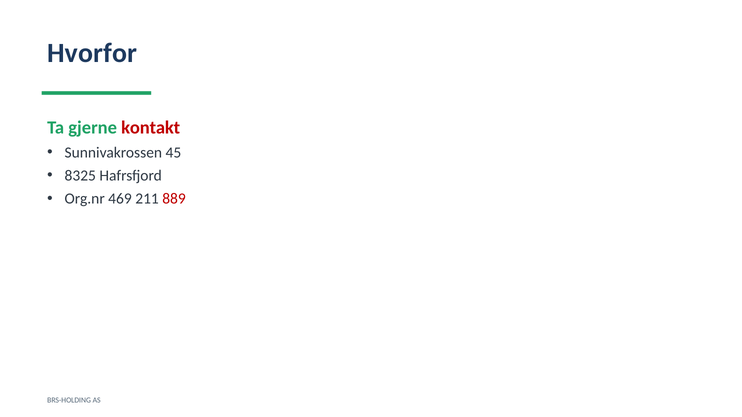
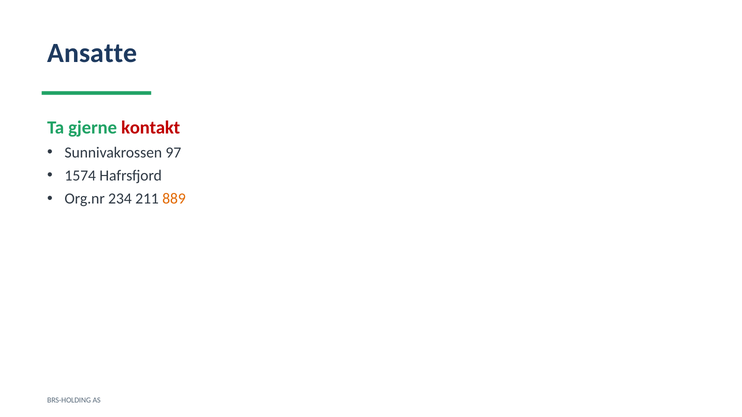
Hvorfor: Hvorfor -> Ansatte (92, 53)
45: 45 -> 97 (173, 153)
8325: 8325 -> 1574 (80, 176)
469: 469 -> 234 (120, 199)
889 colour: red -> orange (174, 199)
